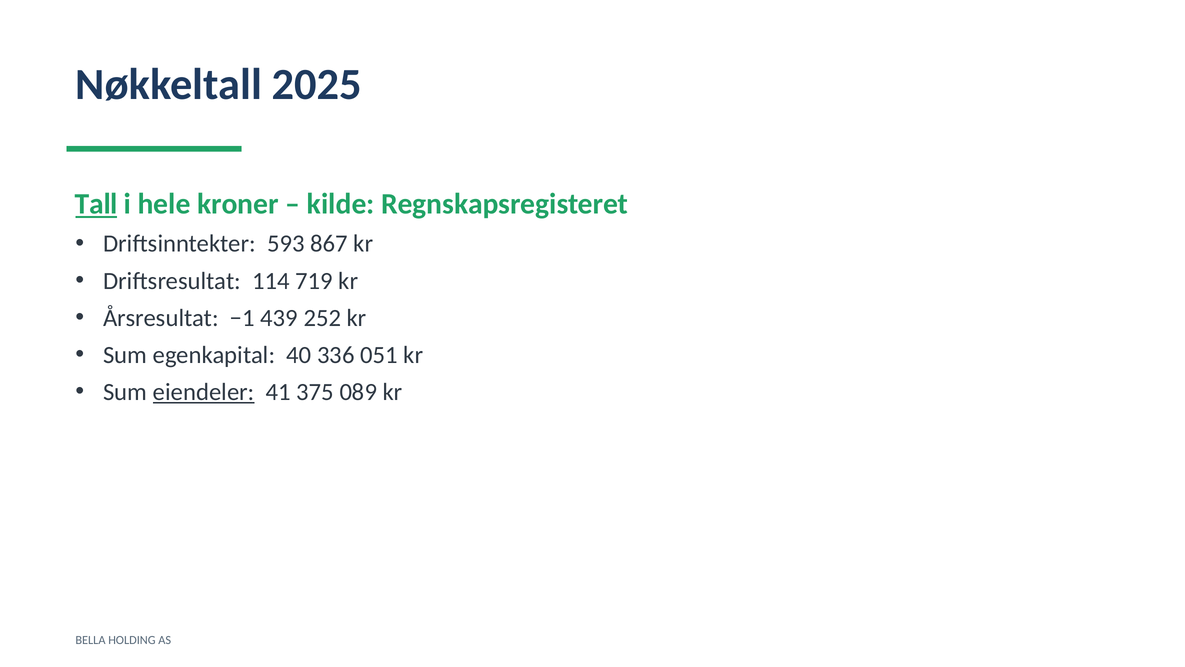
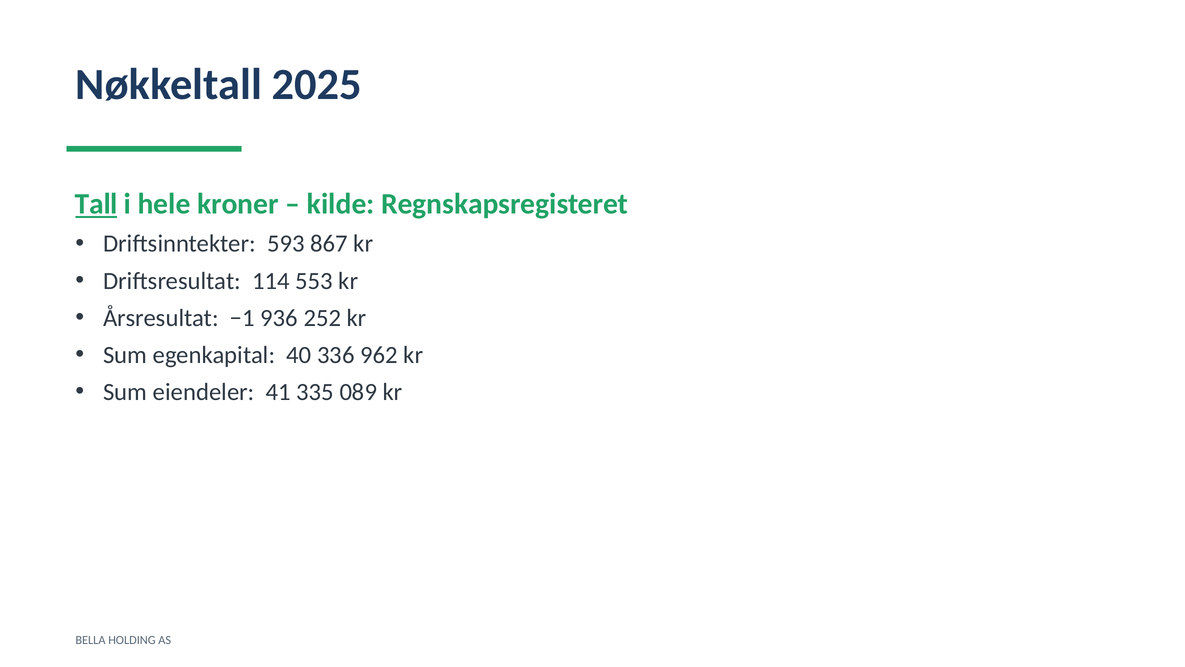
719: 719 -> 553 (314, 281)
439: 439 -> 936 (279, 318)
051: 051 -> 962 (379, 355)
eiendeler underline: present -> none (204, 392)
375: 375 -> 335 (315, 392)
